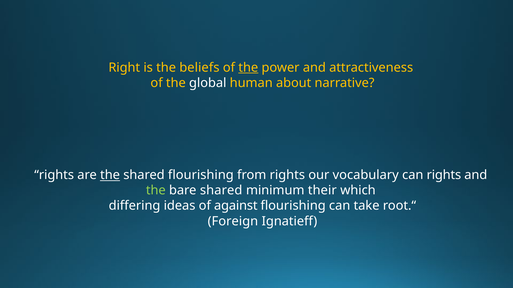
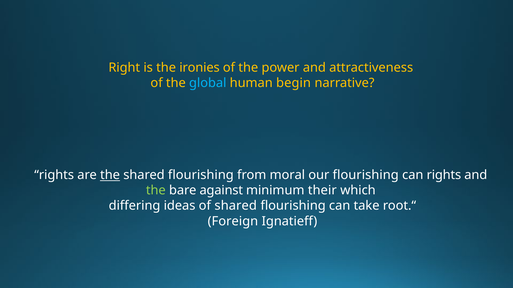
beliefs: beliefs -> ironies (200, 68)
the underline: present -> none (248, 68)
global colour: white -> light blue (208, 83)
about: about -> begin (294, 83)
from rights: rights -> moral (287, 175)
our vocabulary: vocabulary -> flourishing (366, 175)
bare shared: shared -> against (221, 191)
of against: against -> shared (236, 206)
